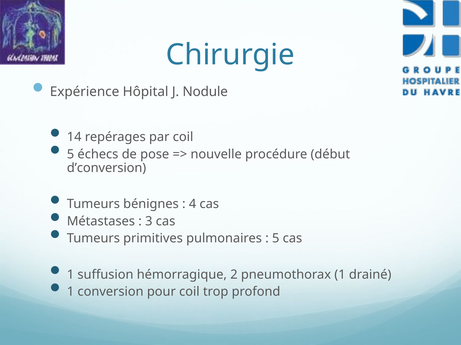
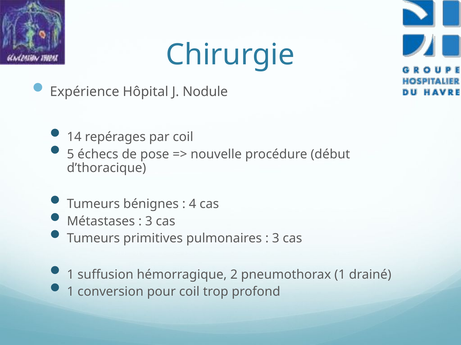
d’conversion: d’conversion -> d’thoracique (106, 168)
5: 5 -> 3 (276, 239)
